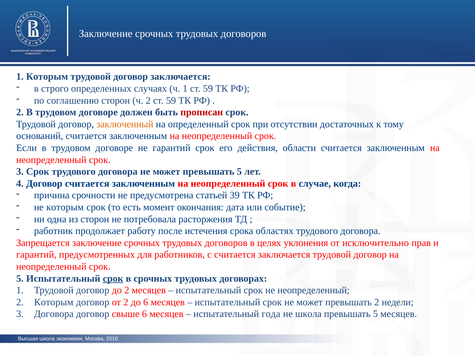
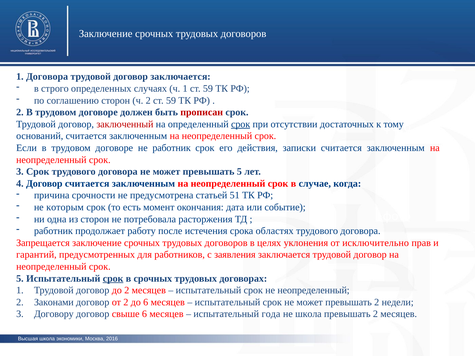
1 Которым: Которым -> Договора (47, 77)
заключенный colour: orange -> red (125, 124)
срок underline: none -> present (241, 124)
не гарантий: гарантий -> работник (172, 148)
области: области -> записки (299, 148)
39: 39 -> 51 (235, 195)
с считается: считается -> заявления (235, 255)
2 Которым: Которым -> Законами (54, 302)
3 Договора: Договора -> Договору (54, 314)
5: 5 -> 2 (375, 314)
